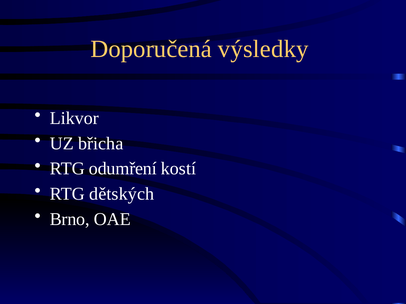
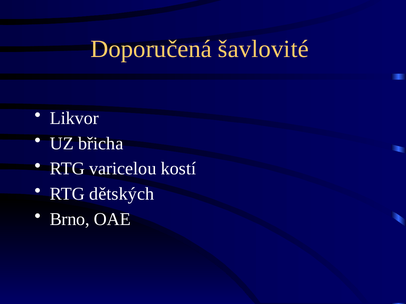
výsledky: výsledky -> šavlovité (263, 49)
odumření: odumření -> varicelou (123, 169)
